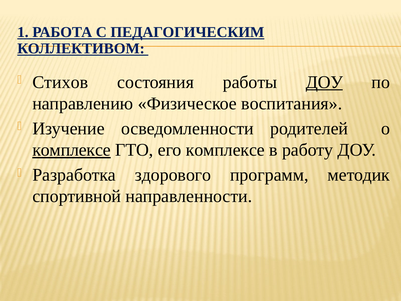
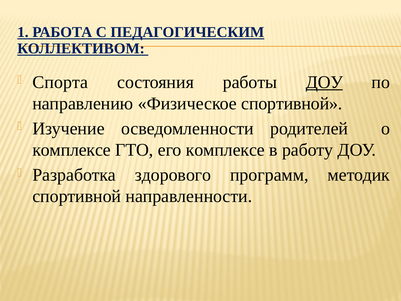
Стихов: Стихов -> Спорта (60, 82)
Физическое воспитания: воспитания -> спортивной (292, 103)
комплексе underline: present -> none (72, 150)
